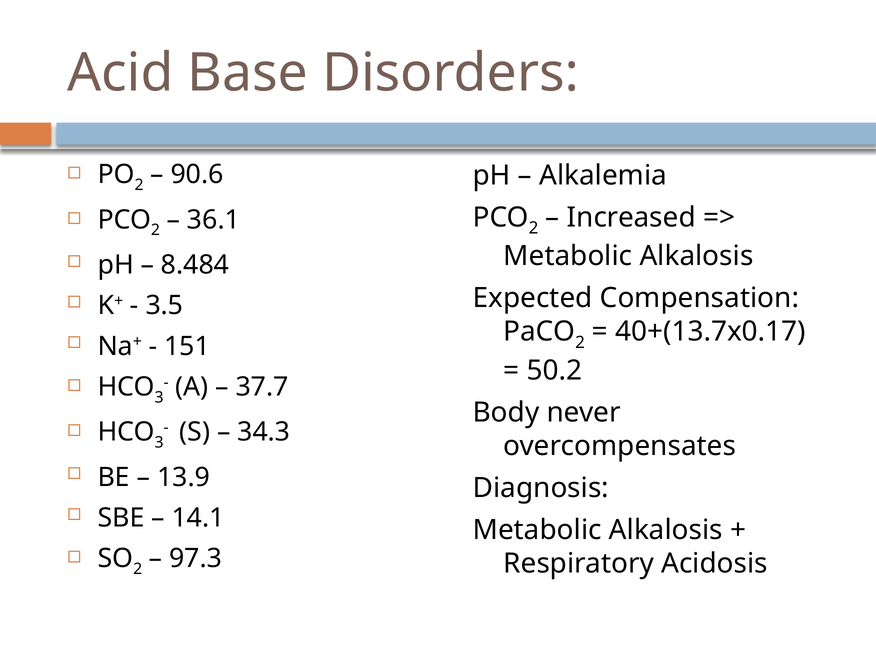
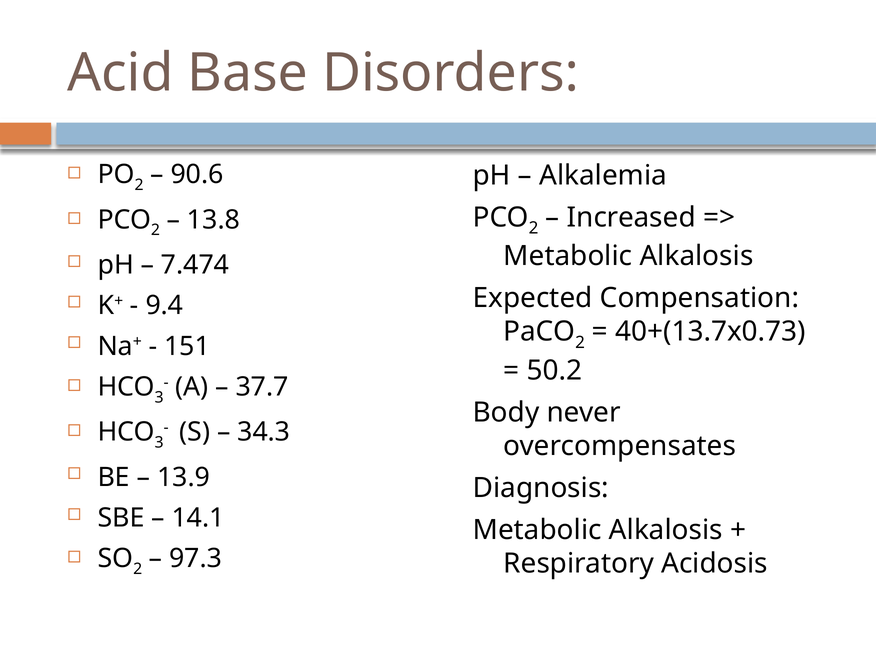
36.1: 36.1 -> 13.8 (213, 220)
8.484: 8.484 -> 7.474 (195, 265)
3.5: 3.5 -> 9.4 (164, 306)
40+(13.7x0.17: 40+(13.7x0.17 -> 40+(13.7x0.73 (710, 332)
